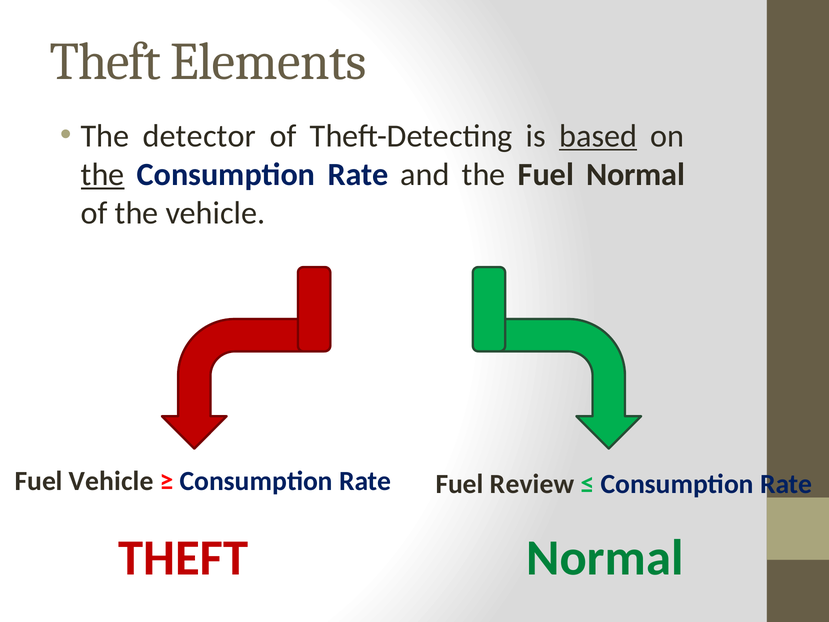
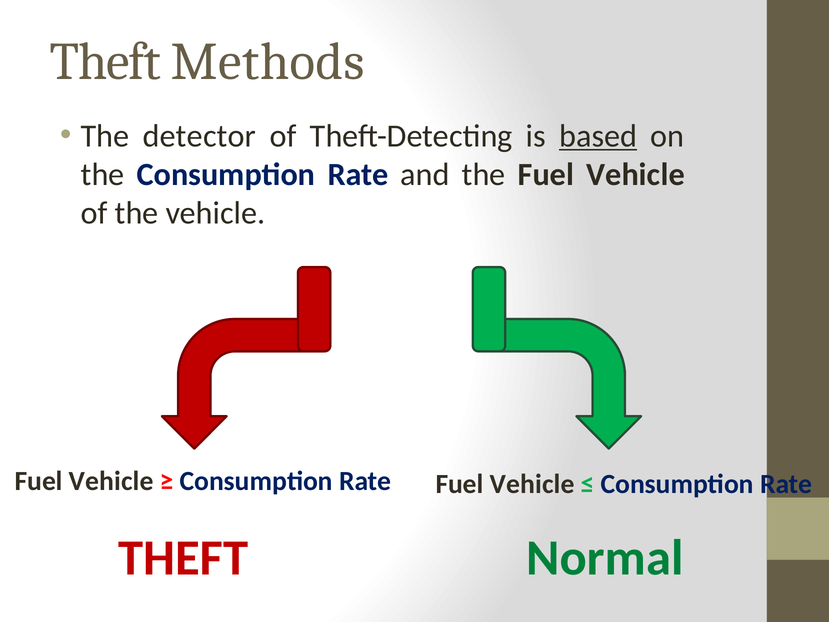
Elements: Elements -> Methods (268, 62)
the underline: present -> none (103, 175)
the Fuel Normal: Normal -> Vehicle (635, 175)
Rate Fuel Review: Review -> Vehicle (532, 484)
